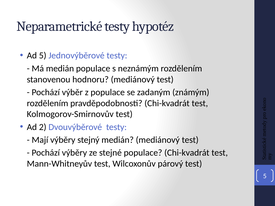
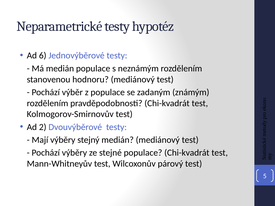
Ad 5: 5 -> 6 (43, 56)
